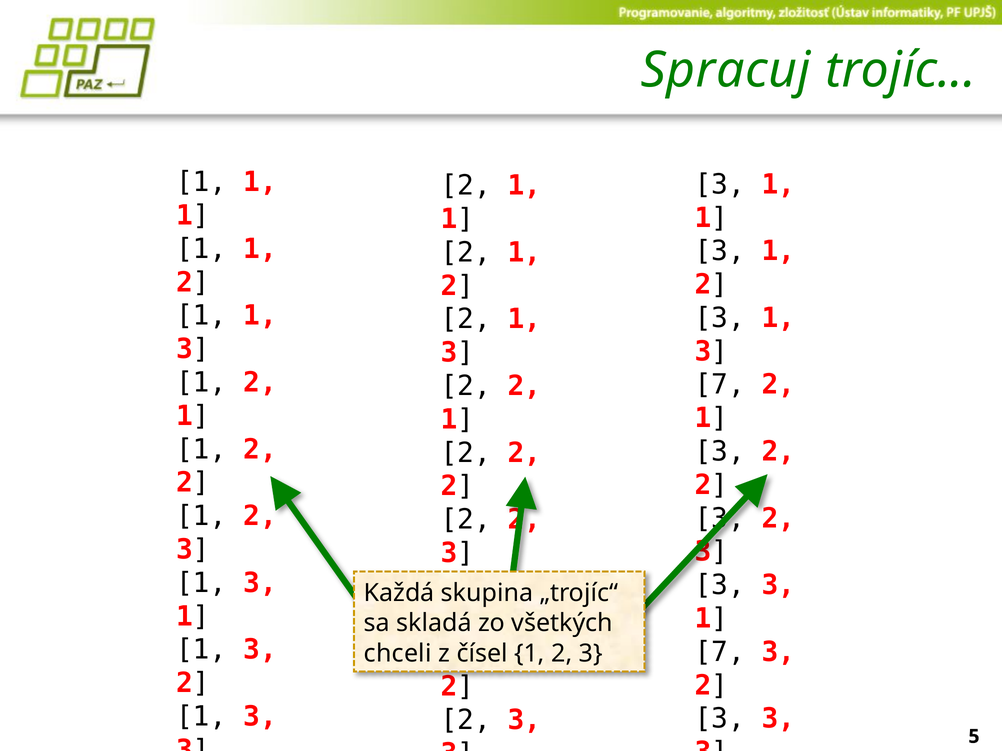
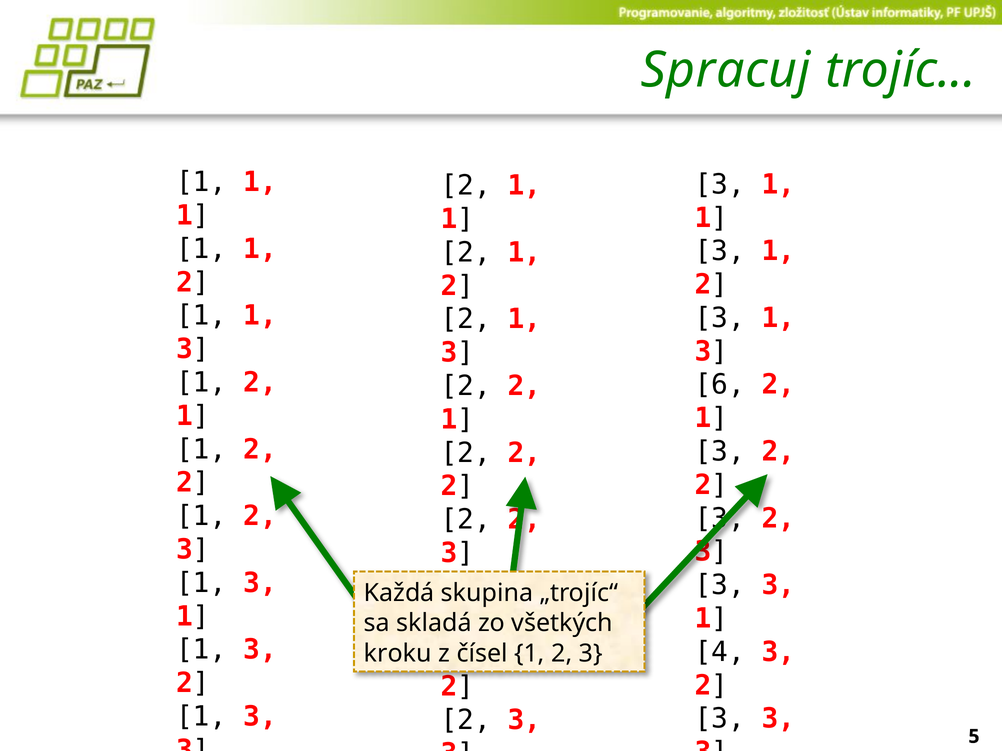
7: 7 -> 6 (720, 385)
7: 7 -> 4 (720, 652)
chceli: chceli -> kroku (398, 654)
